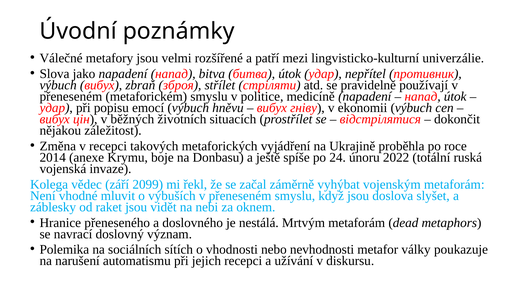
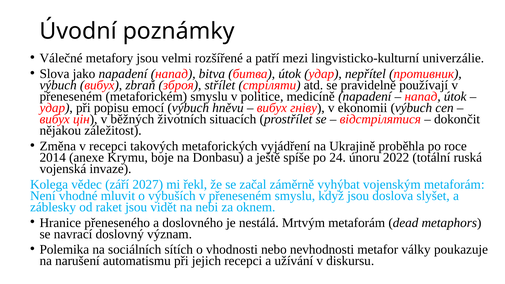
2099: 2099 -> 2027 (148, 184)
